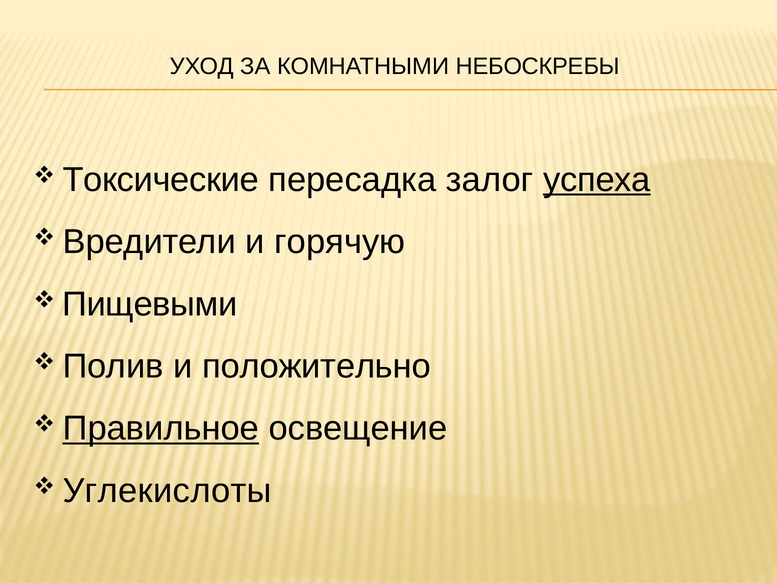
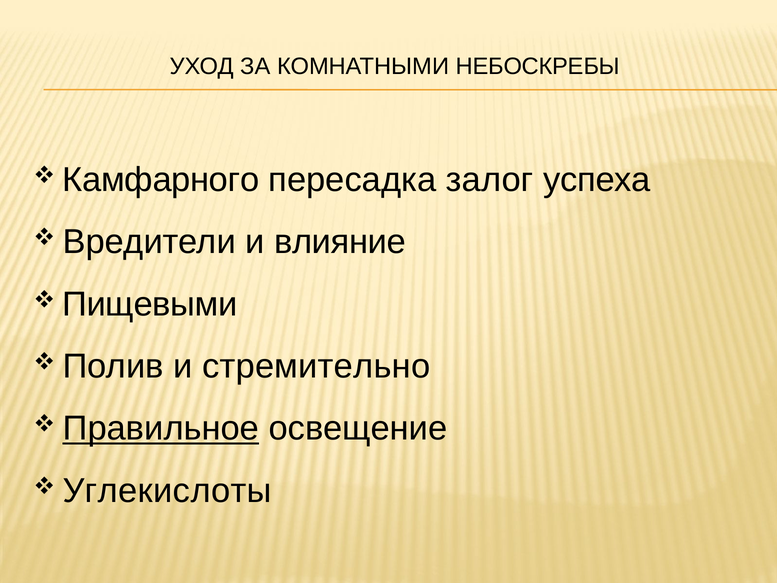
Токсические: Токсические -> Камфарного (161, 180)
успеха underline: present -> none (597, 180)
горячую: горячую -> влияние (340, 242)
положительно: положительно -> стремительно (316, 366)
